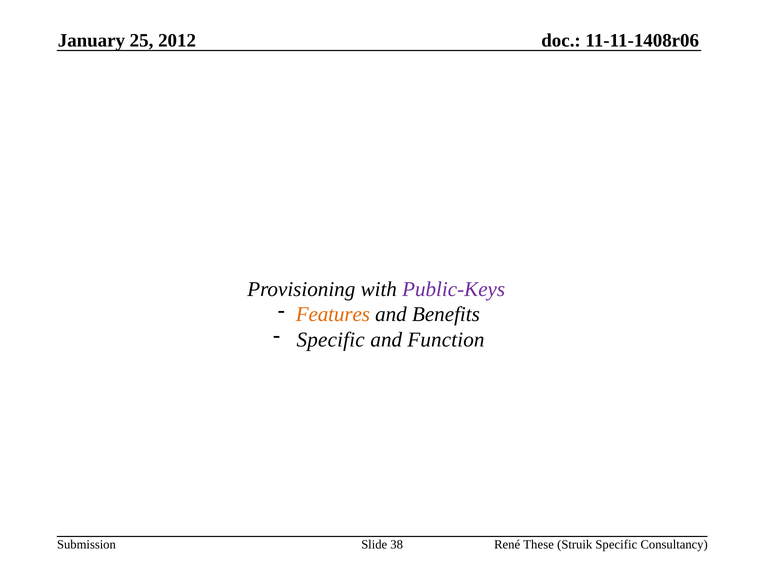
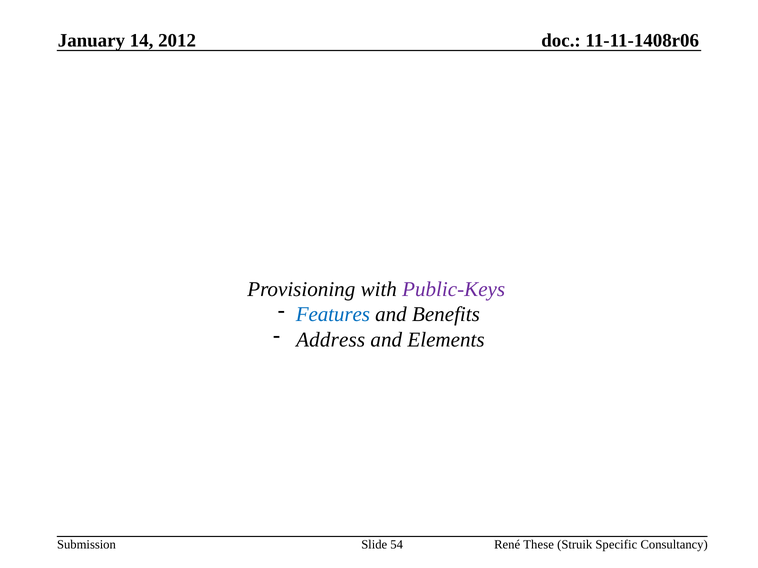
25: 25 -> 14 (142, 40)
Features colour: orange -> blue (333, 315)
Specific: Specific -> Address (331, 340)
Function: Function -> Elements (446, 340)
38: 38 -> 54 (397, 545)
